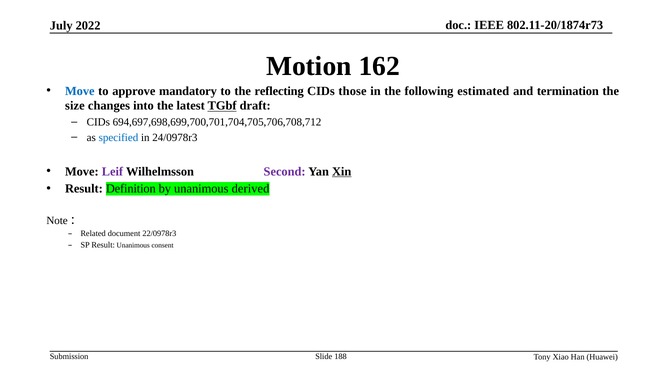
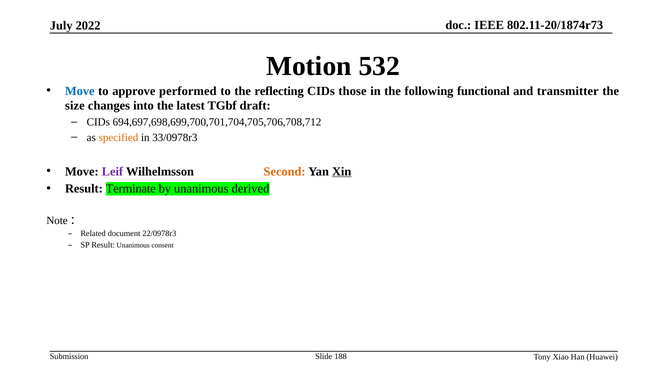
162: 162 -> 532 (379, 66)
mandatory: mandatory -> performed (188, 91)
estimated: estimated -> functional (483, 91)
termination: termination -> transmitter (568, 91)
TGbf underline: present -> none (222, 106)
specified colour: blue -> orange (118, 138)
24/0978r3: 24/0978r3 -> 33/0978r3 (175, 138)
Second colour: purple -> orange (285, 172)
Definition: Definition -> Terminate (131, 189)
